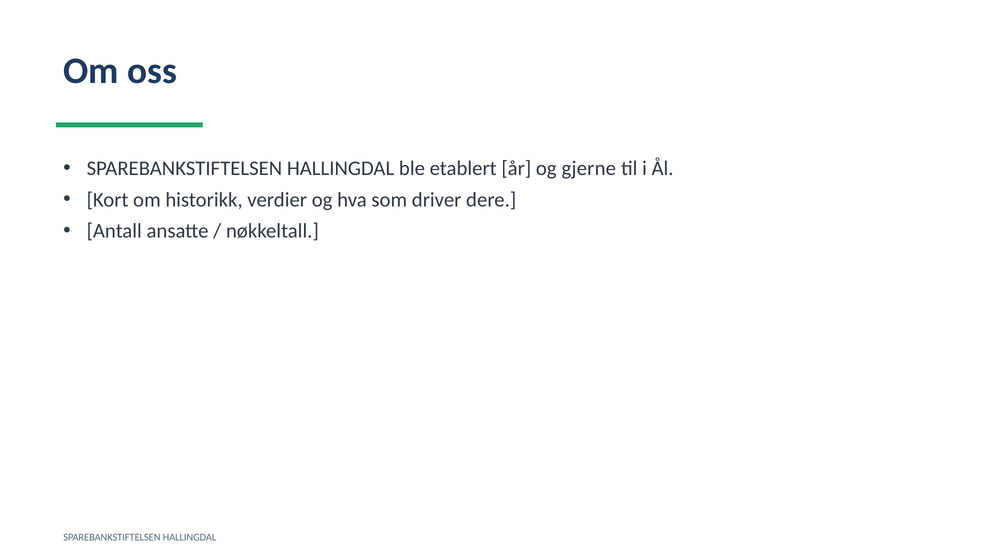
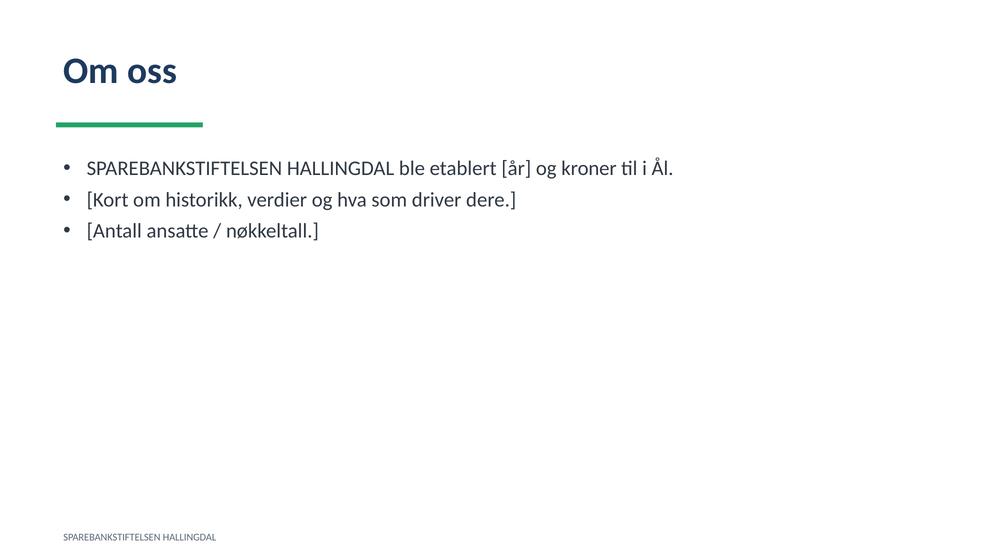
gjerne: gjerne -> kroner (589, 169)
